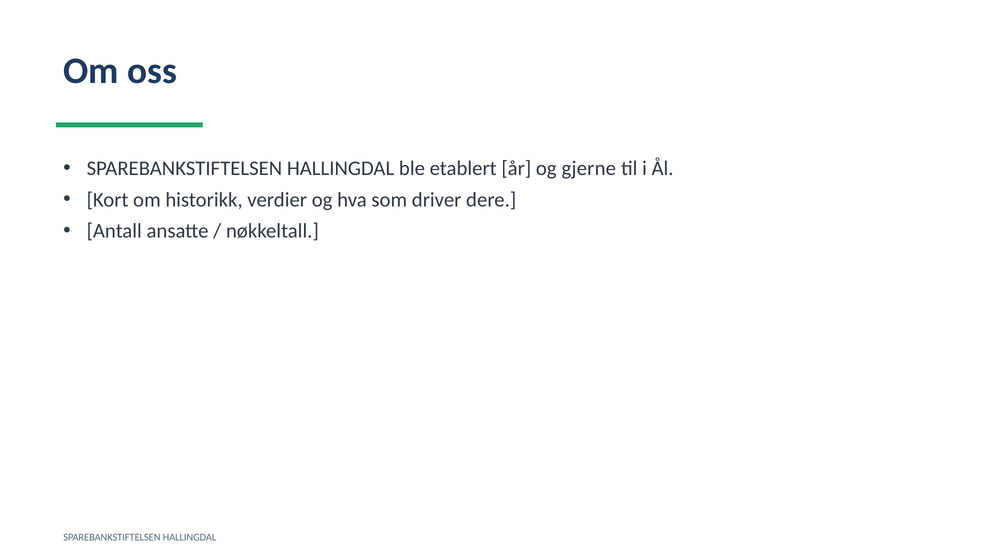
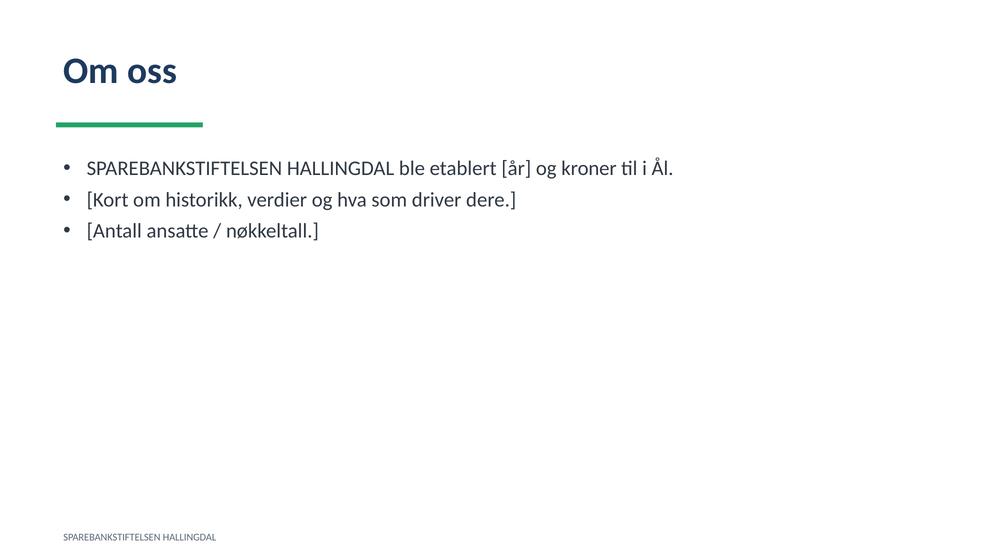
gjerne: gjerne -> kroner (589, 169)
